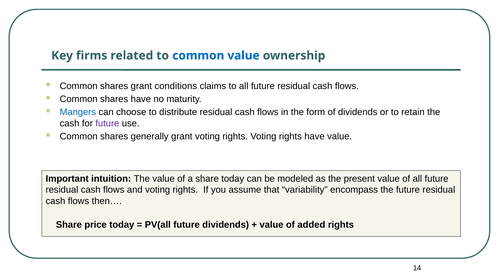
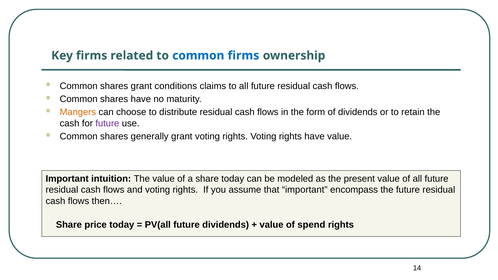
common value: value -> firms (243, 56)
Mangers colour: blue -> orange (78, 112)
that variability: variability -> important (305, 190)
added: added -> spend (311, 225)
